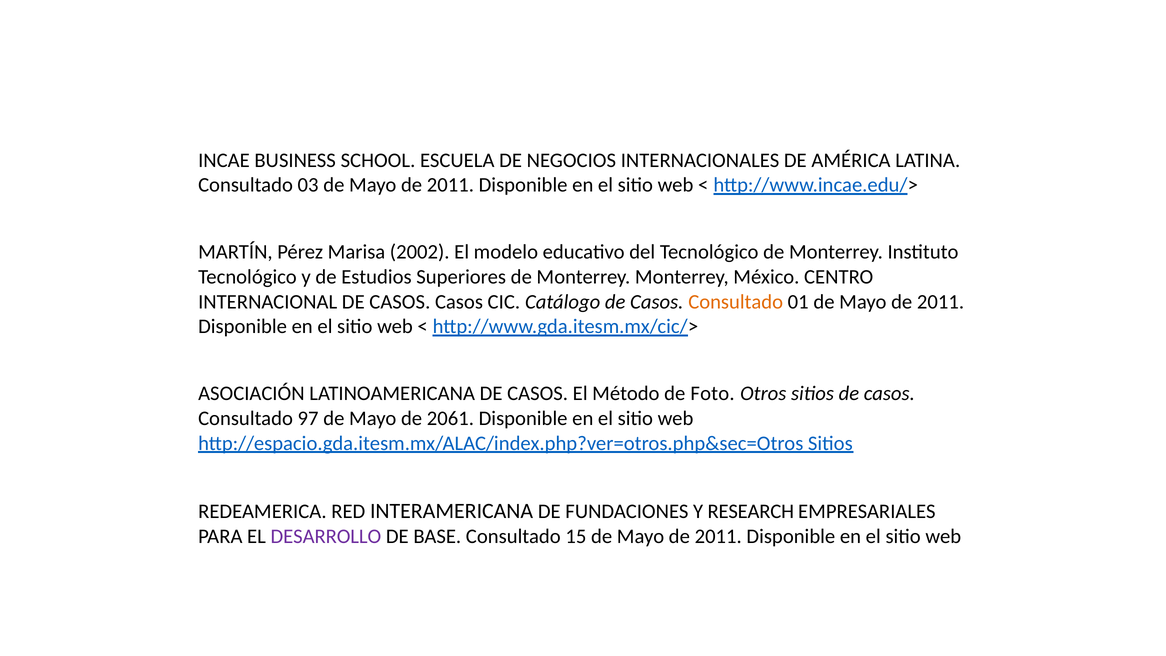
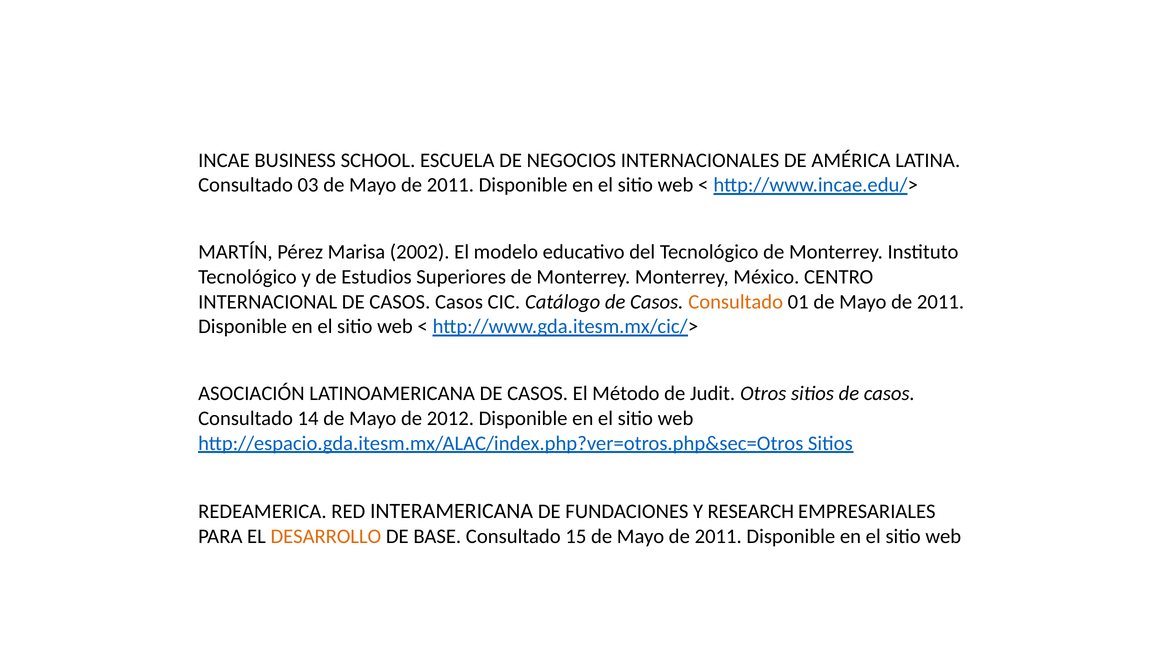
Foto: Foto -> Judit (713, 394)
97: 97 -> 14 (308, 418)
2061: 2061 -> 2012 (450, 418)
DESARROLLO colour: purple -> orange (326, 537)
